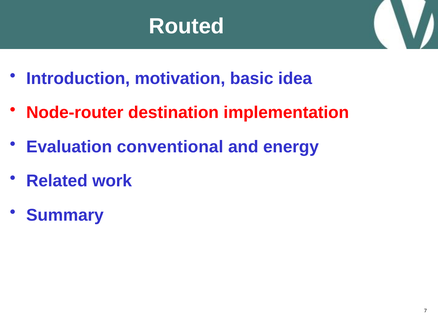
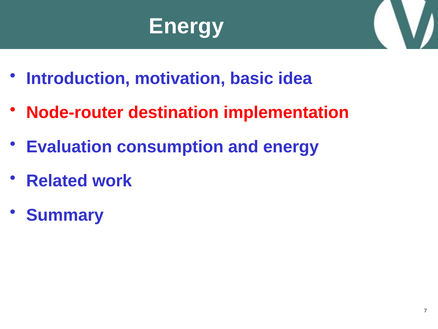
Routed: Routed -> Energy (186, 26)
conventional: conventional -> consumption (170, 147)
